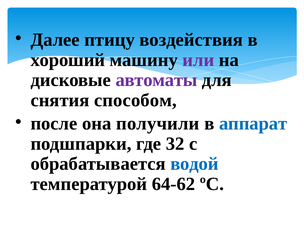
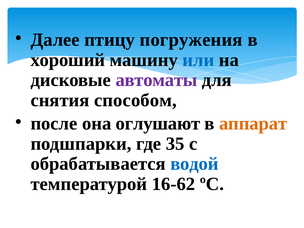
воздействия: воздействия -> погружения (191, 40)
или colour: purple -> blue (198, 60)
получили: получили -> оглушают (158, 124)
аппарат colour: blue -> orange (253, 124)
32: 32 -> 35 (175, 144)
64-62: 64-62 -> 16-62 (173, 184)
